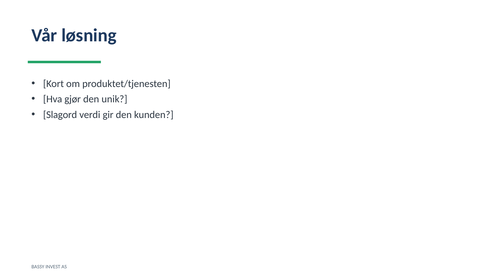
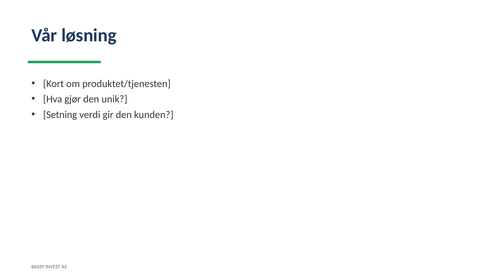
Slagord: Slagord -> Setning (60, 115)
